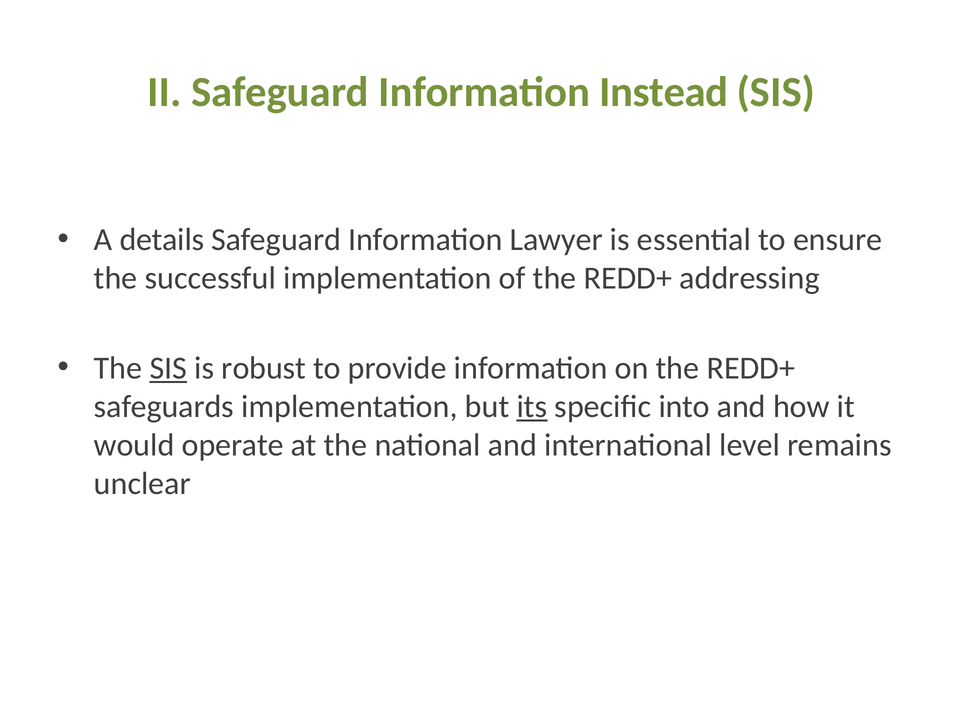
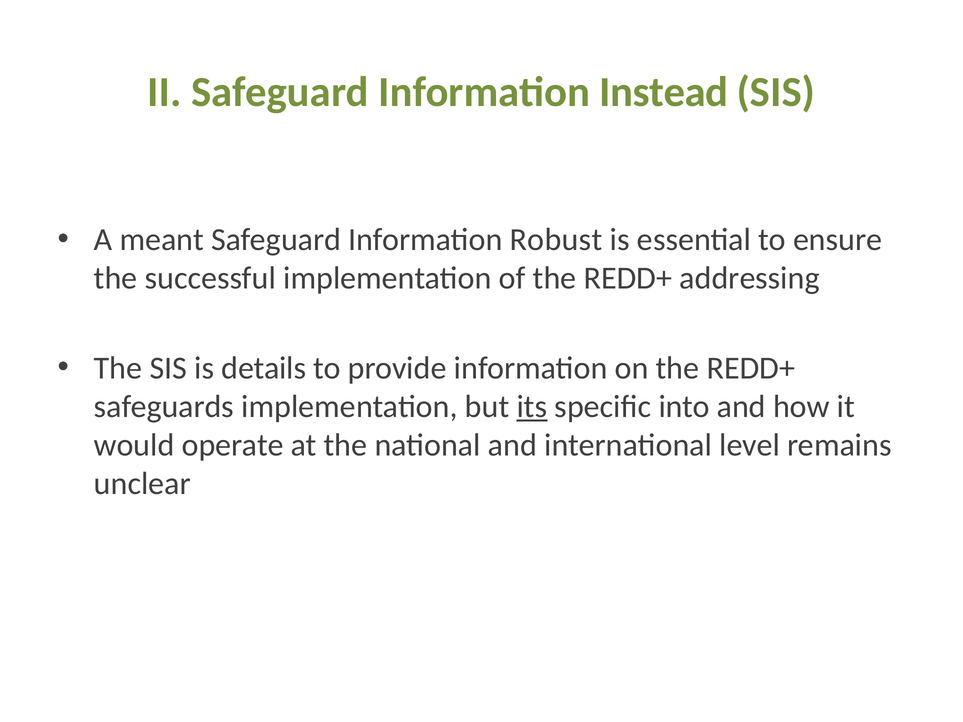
details: details -> meant (162, 240)
Lawyer: Lawyer -> Robust (556, 240)
SIS underline: present -> none (168, 368)
robust: robust -> details (264, 368)
